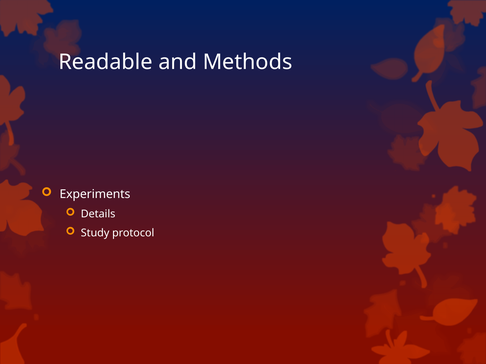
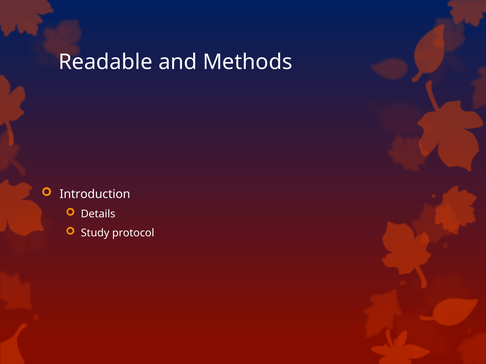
Experiments: Experiments -> Introduction (95, 194)
